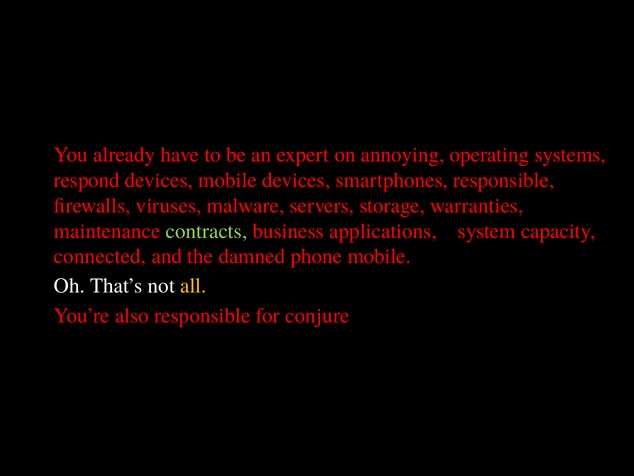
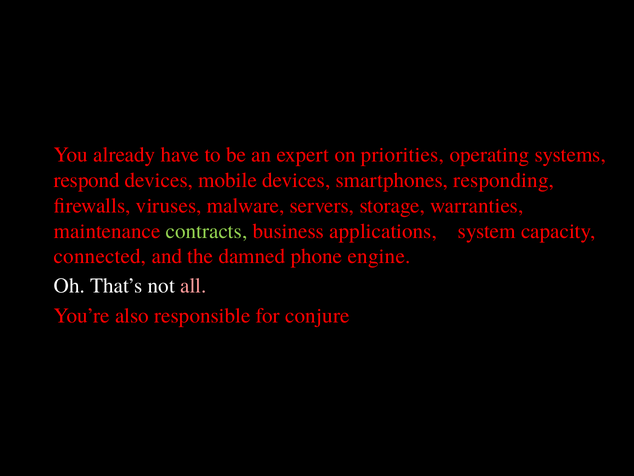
annoying: annoying -> priorities (403, 155)
smartphones responsible: responsible -> responding (504, 180)
phone mobile: mobile -> engine (379, 256)
all colour: yellow -> pink (193, 286)
